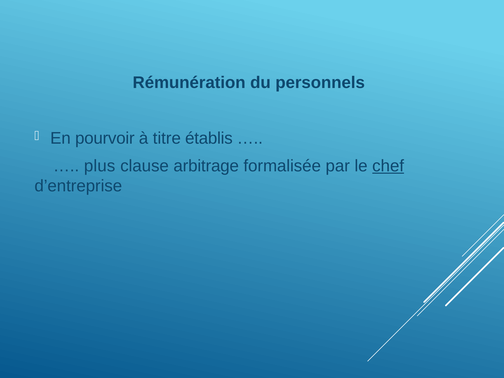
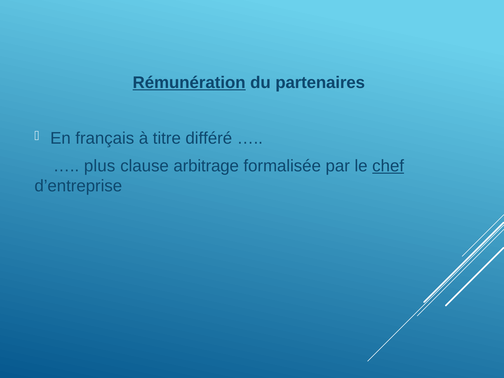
Rémunération underline: none -> present (189, 83)
personnels: personnels -> partenaires (320, 83)
pourvoir: pourvoir -> français (105, 138)
établis: établis -> différé (209, 138)
